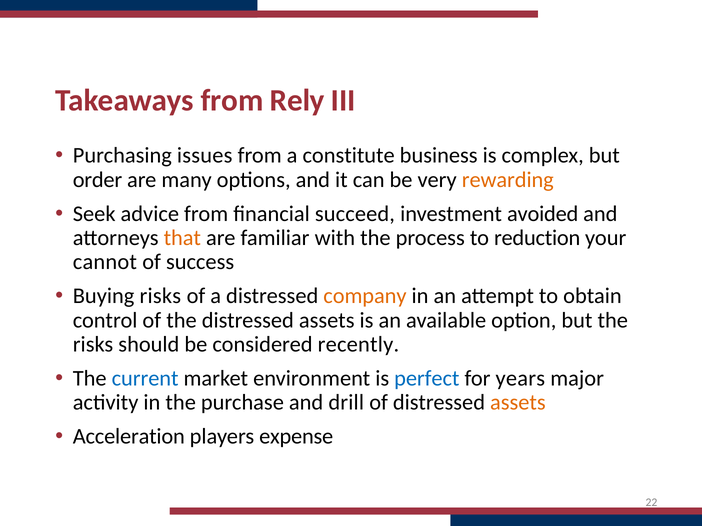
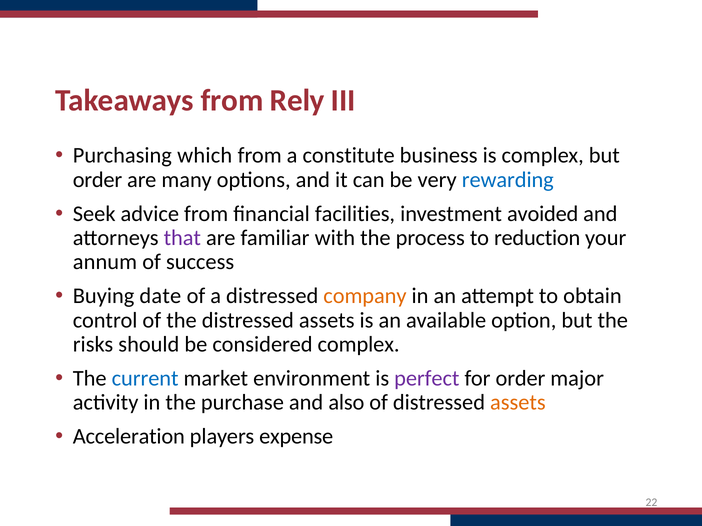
issues: issues -> which (205, 156)
rewarding colour: orange -> blue (508, 180)
succeed: succeed -> facilities (355, 214)
that colour: orange -> purple (182, 238)
cannot: cannot -> annum (105, 262)
Buying risks: risks -> date (160, 296)
considered recently: recently -> complex (359, 345)
perfect colour: blue -> purple (427, 379)
for years: years -> order (520, 379)
drill: drill -> also (346, 403)
